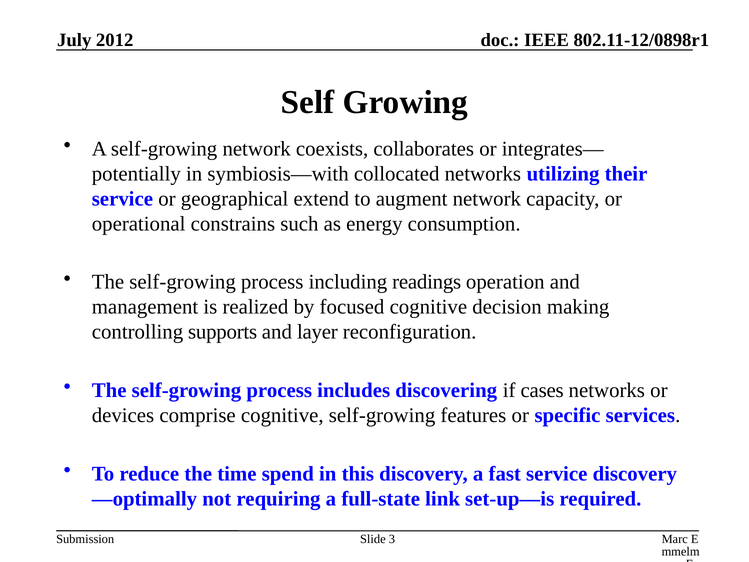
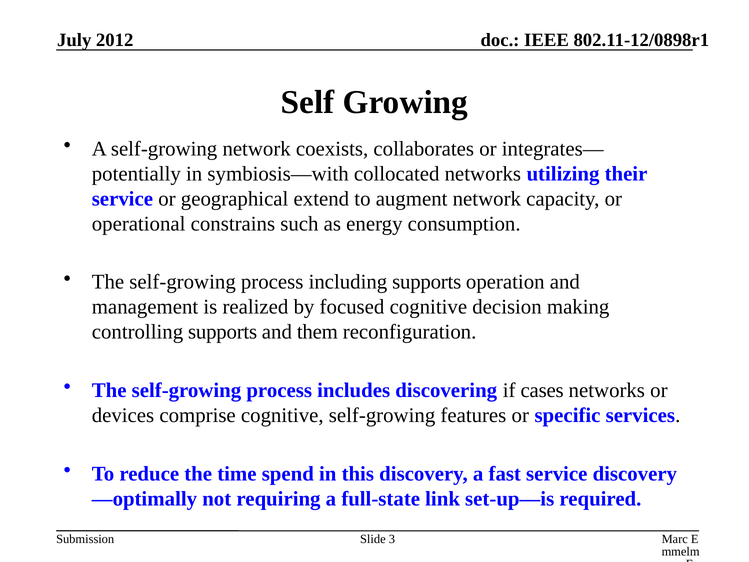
including readings: readings -> supports (427, 282)
layer: layer -> them (317, 332)
